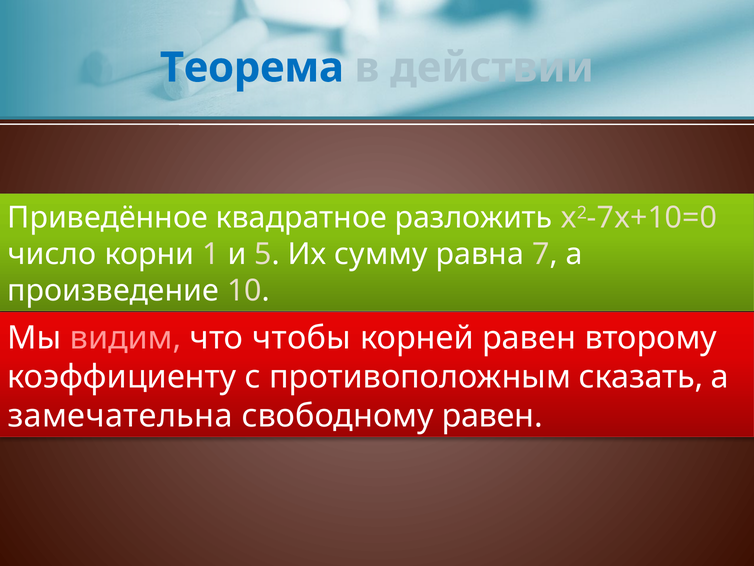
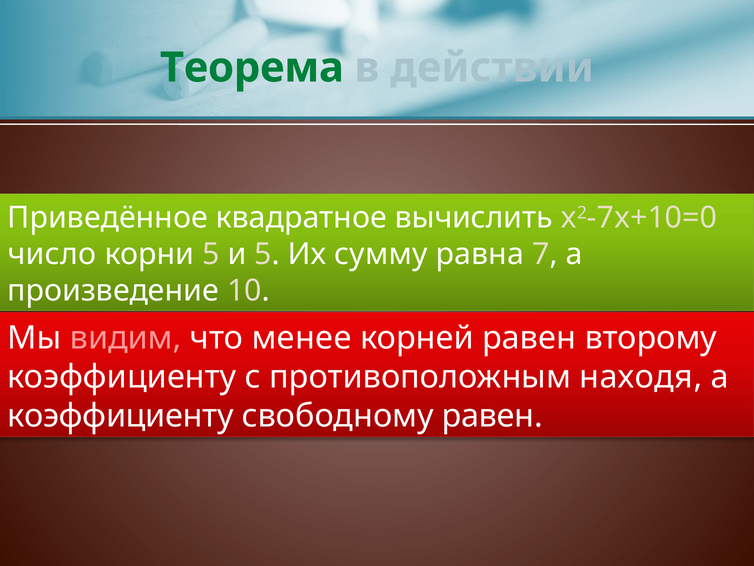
Теорема colour: blue -> green (252, 68)
разложить: разложить -> вычислить (474, 218)
корни 1: 1 -> 5 (211, 254)
чтобы: чтобы -> менее (302, 338)
сказать: сказать -> находя (641, 377)
замечательна: замечательна -> коэффициенту (121, 416)
